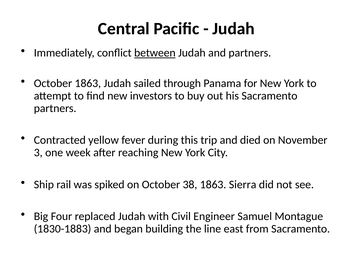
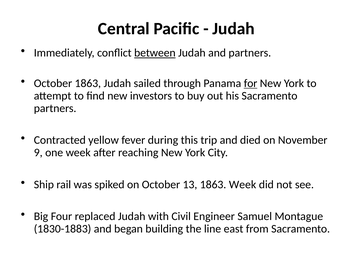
for underline: none -> present (251, 83)
3: 3 -> 9 (38, 153)
38: 38 -> 13 (190, 185)
1863 Sierra: Sierra -> Week (243, 185)
